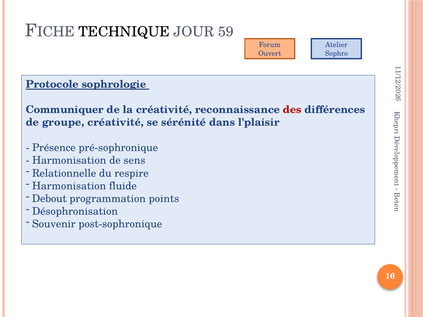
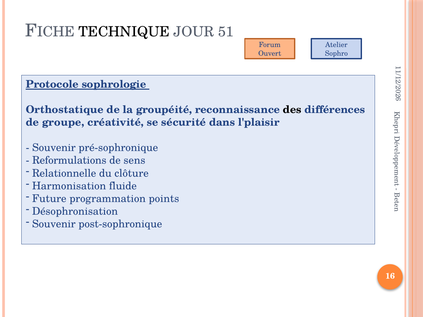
59: 59 -> 51 (226, 32)
Communiquer: Communiquer -> Orthostatique (65, 110)
la créativité: créativité -> groupéité (164, 110)
des colour: red -> black (292, 110)
sérénité: sérénité -> sécurité (184, 123)
Présence: Présence -> Souvenir (54, 148)
Harmonisation: Harmonisation -> Reformulations (69, 161)
respire: respire -> clôture (132, 173)
Debout: Debout -> Future (49, 199)
